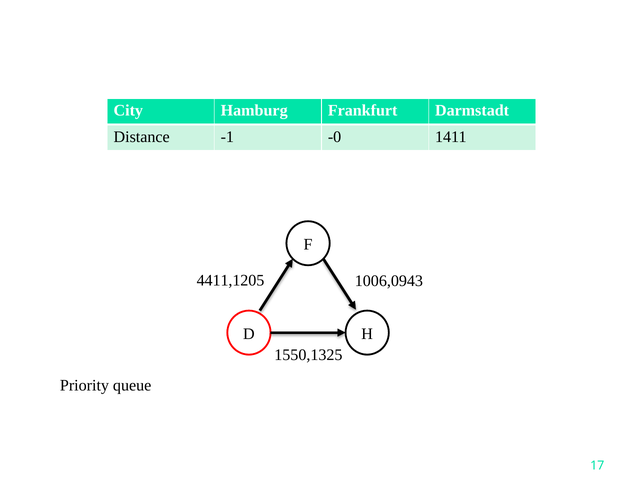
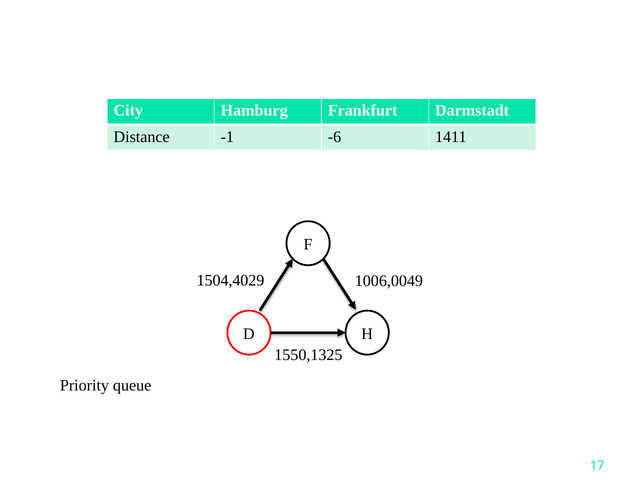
-0: -0 -> -6 (335, 137)
4411,1205: 4411,1205 -> 1504,4029 (230, 280)
1006,0943: 1006,0943 -> 1006,0049 (389, 281)
